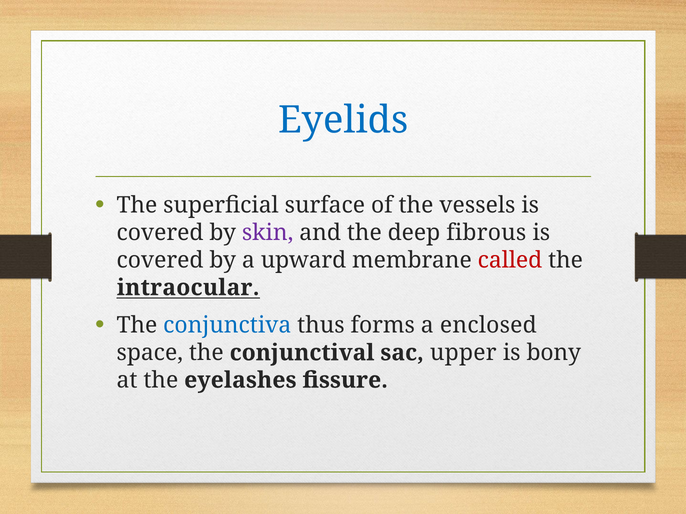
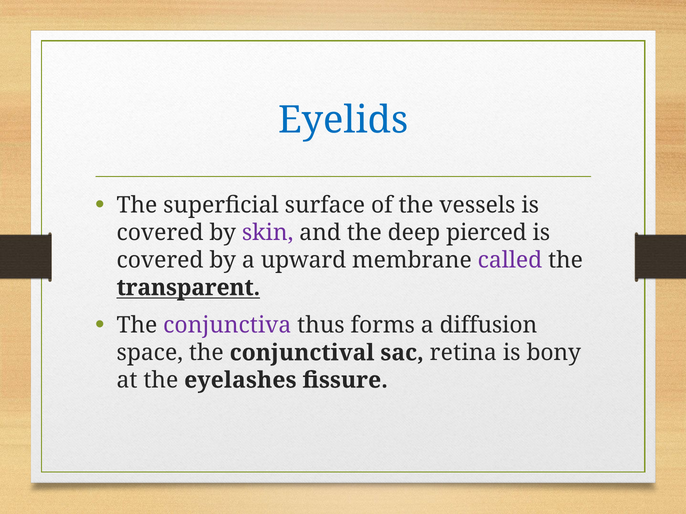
fibrous: fibrous -> pierced (486, 233)
called colour: red -> purple (510, 260)
intraocular: intraocular -> transparent (188, 288)
conjunctiva colour: blue -> purple (227, 326)
enclosed: enclosed -> diffusion (488, 326)
upper: upper -> retina (463, 353)
